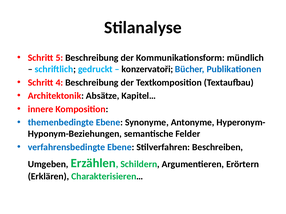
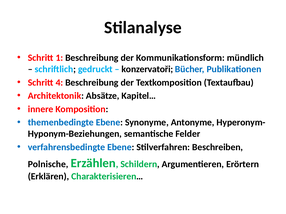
5: 5 -> 1 (59, 58)
Umgeben: Umgeben -> Polnische (48, 165)
